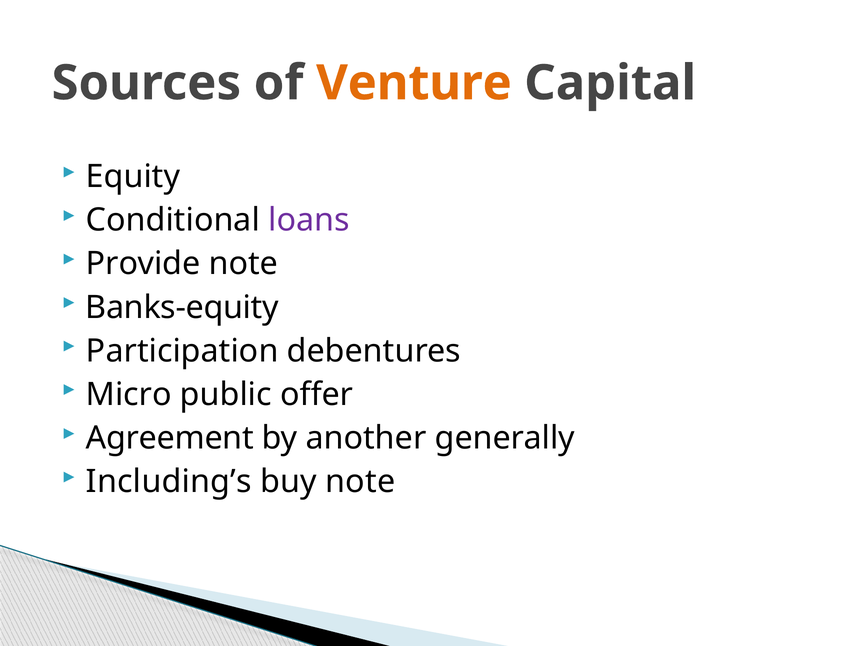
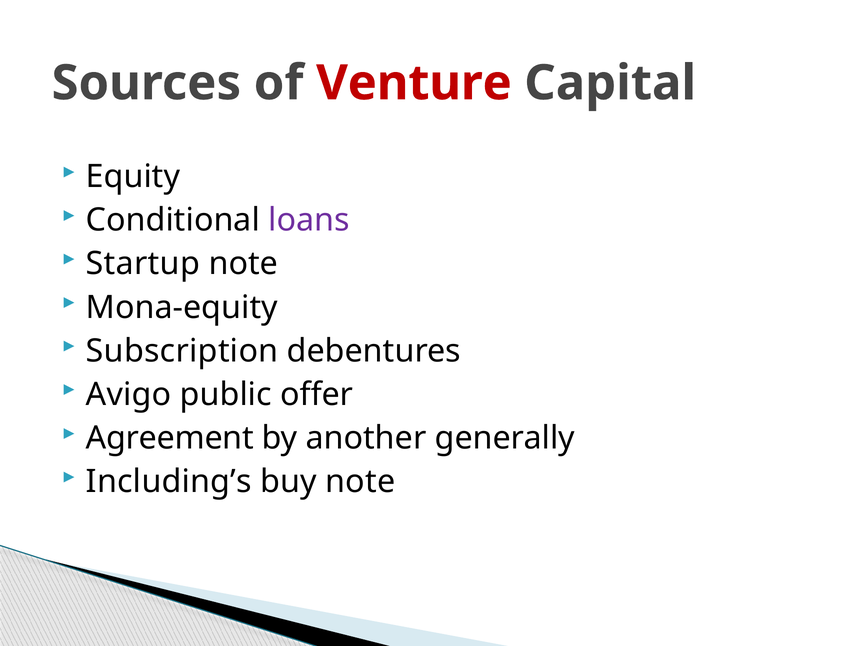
Venture colour: orange -> red (414, 83)
Provide: Provide -> Startup (143, 264)
Banks-equity: Banks-equity -> Mona-equity (182, 307)
Participation: Participation -> Subscription (182, 351)
Micro: Micro -> Avigo (129, 394)
